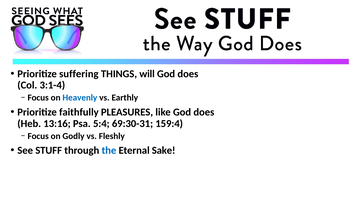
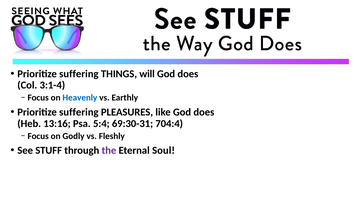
faithfully: faithfully -> suffering (79, 112)
159:4: 159:4 -> 704:4 (169, 123)
the colour: blue -> purple (109, 150)
Sake: Sake -> Soul (164, 150)
